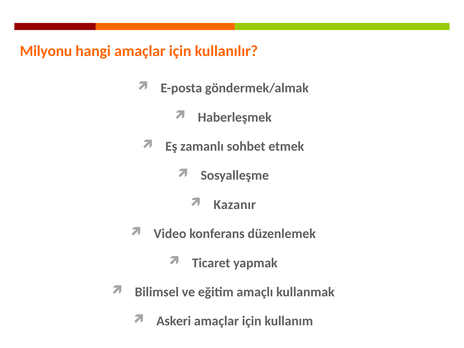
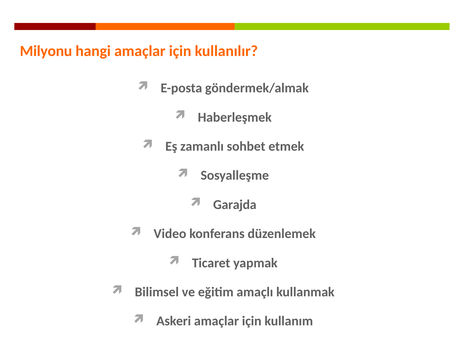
Kazanır: Kazanır -> Garajda (235, 205)
